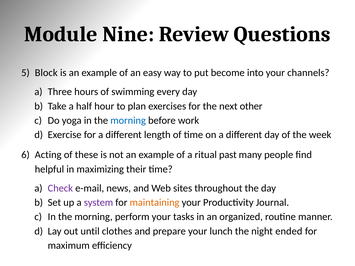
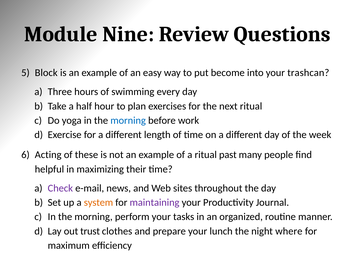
channels: channels -> trashcan (308, 73)
next other: other -> ritual (251, 106)
system colour: purple -> orange (98, 203)
maintaining colour: orange -> purple (155, 203)
until: until -> trust (90, 231)
ended: ended -> where (289, 231)
